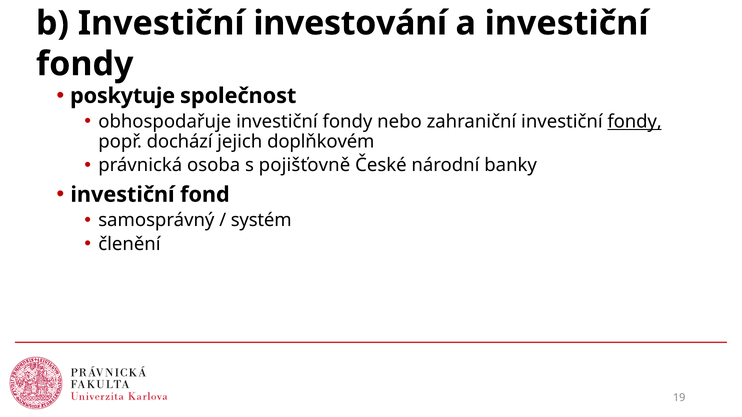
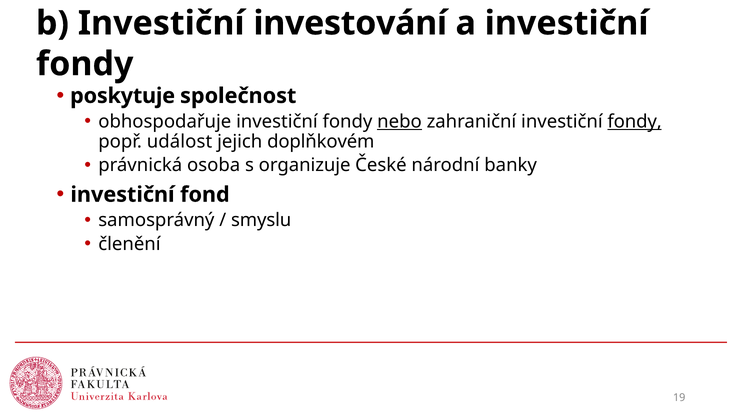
nebo underline: none -> present (400, 122)
dochází: dochází -> událost (180, 142)
pojišťovně: pojišťovně -> organizuje (305, 165)
systém: systém -> smyslu (261, 220)
